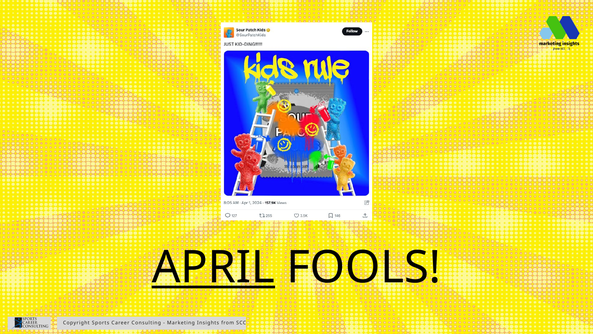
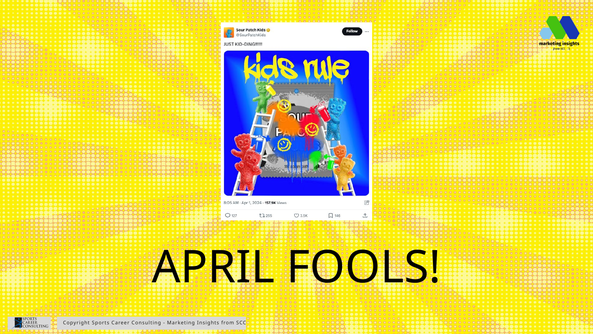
APRIL underline: present -> none (213, 267)
